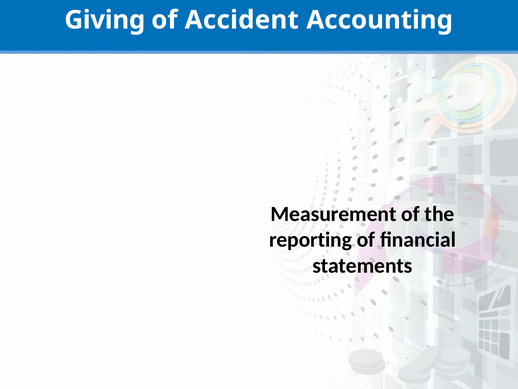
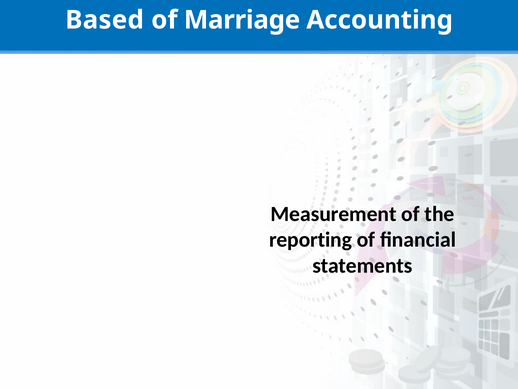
Giving: Giving -> Based (105, 20)
Accident: Accident -> Marriage (242, 20)
